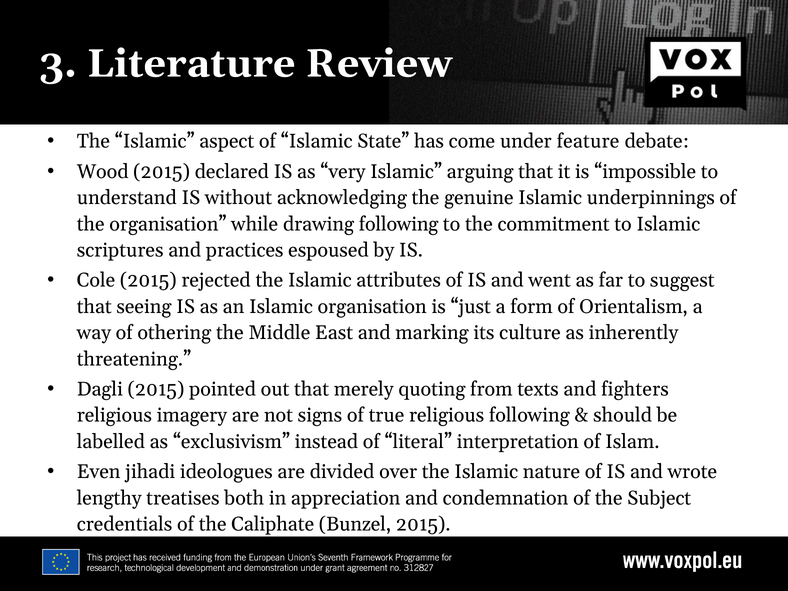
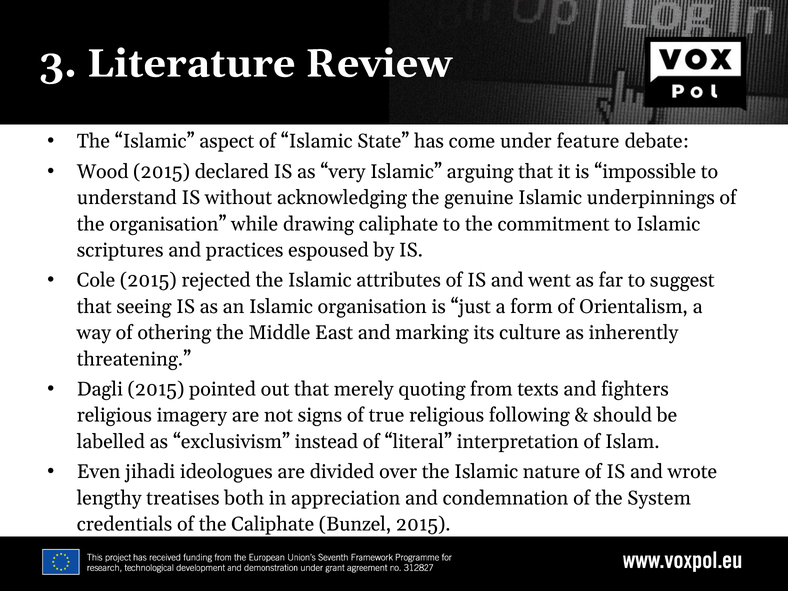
drawing following: following -> caliphate (399, 224)
Subject: Subject -> System (659, 498)
